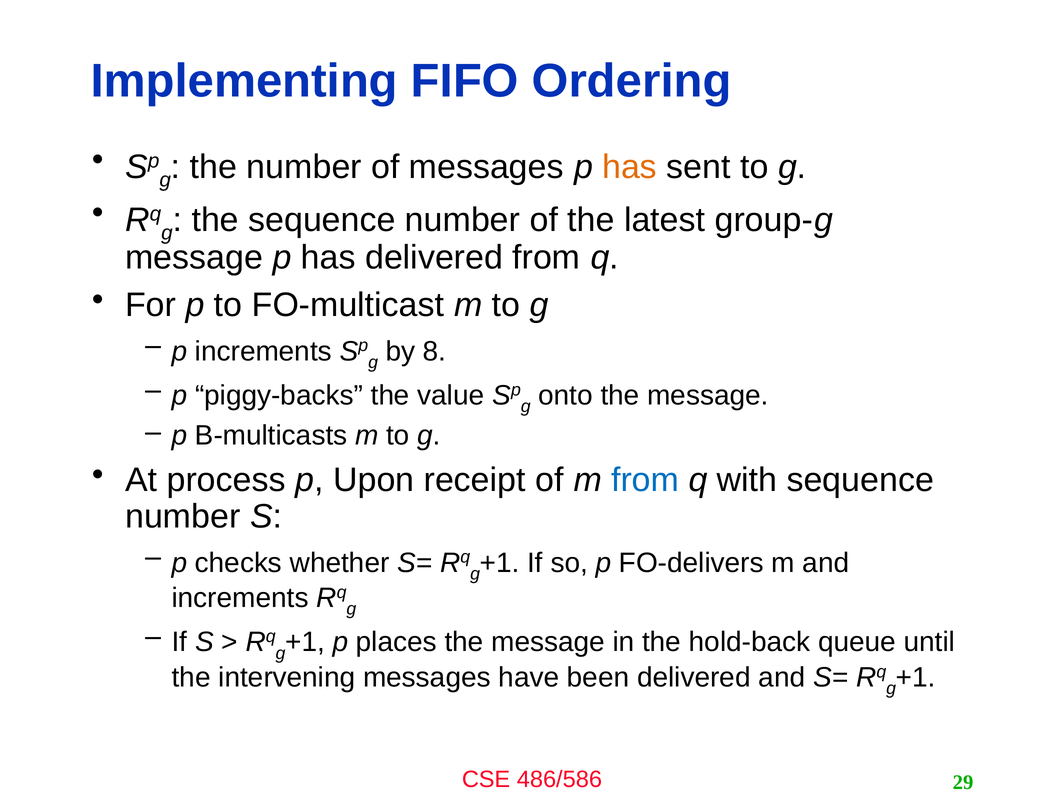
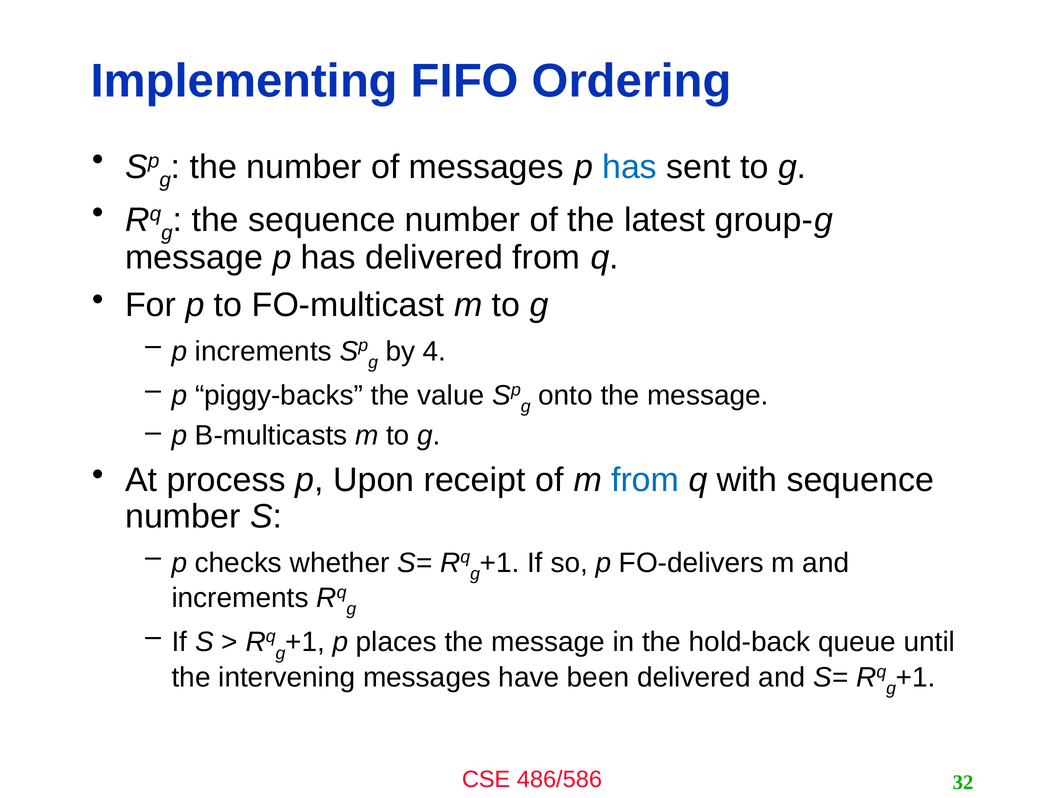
has colour: orange -> blue (630, 167)
8: 8 -> 4 (435, 351)
29: 29 -> 32 (963, 782)
